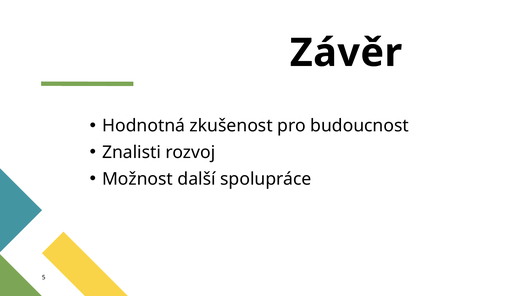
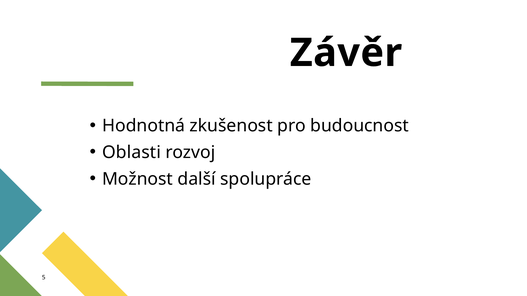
Znalisti: Znalisti -> Oblasti (131, 153)
